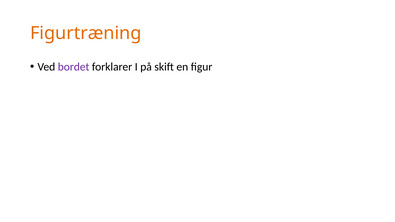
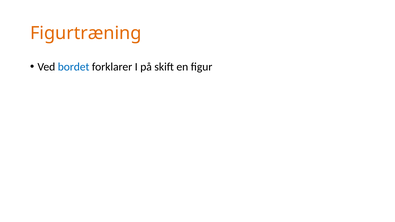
bordet colour: purple -> blue (74, 67)
